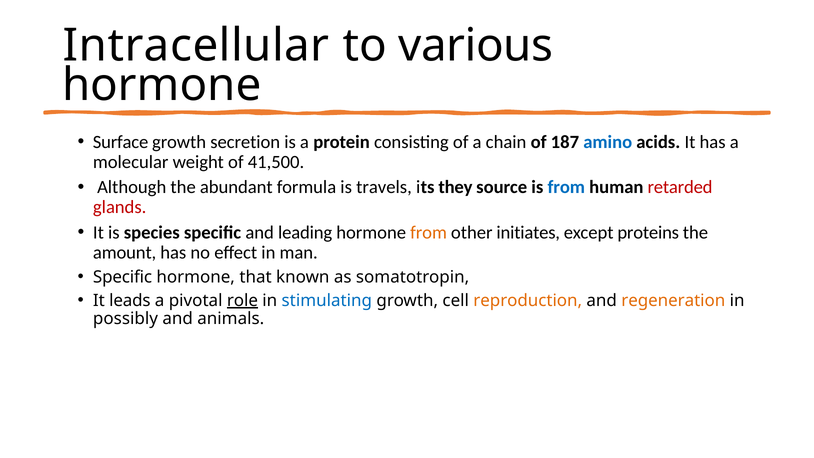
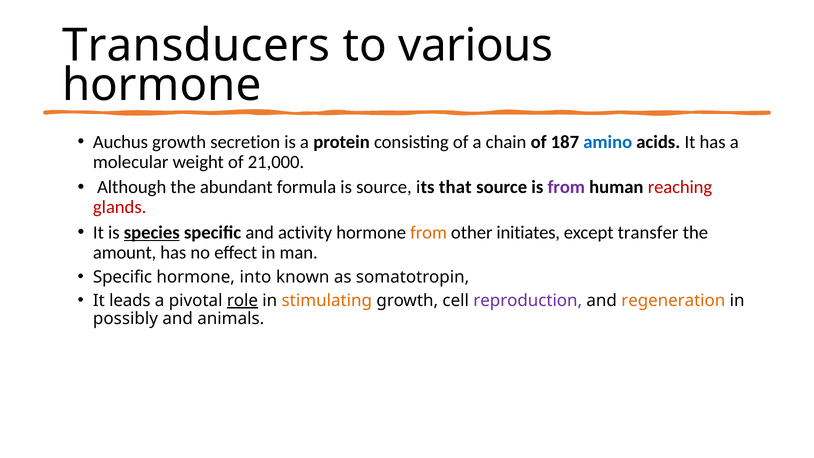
Intracellular: Intracellular -> Transducers (196, 46)
Surface: Surface -> Auchus (120, 142)
41,500: 41,500 -> 21,000 (276, 162)
is travels: travels -> source (384, 187)
they: they -> that (455, 187)
from colour: blue -> purple (566, 187)
retarded: retarded -> reaching (680, 187)
species underline: none -> present (152, 232)
leading: leading -> activity (305, 232)
proteins: proteins -> transfer (648, 232)
that: that -> into (255, 277)
stimulating colour: blue -> orange (327, 300)
reproduction colour: orange -> purple (528, 300)
